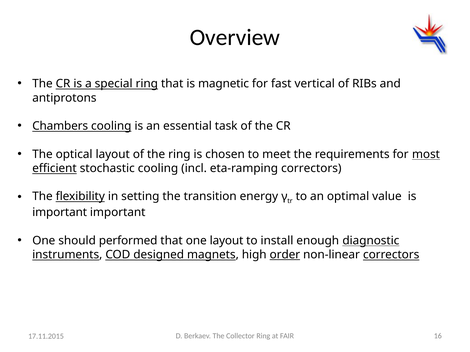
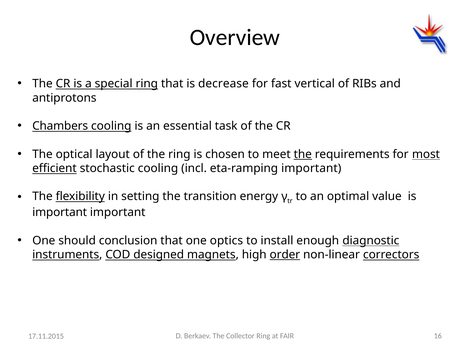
magnetic: magnetic -> decrease (223, 84)
the underline: none -> present (303, 154)
eta-ramping correctors: correctors -> important (311, 168)
performed: performed -> conclusion (128, 241)
one layout: layout -> optics (226, 241)
